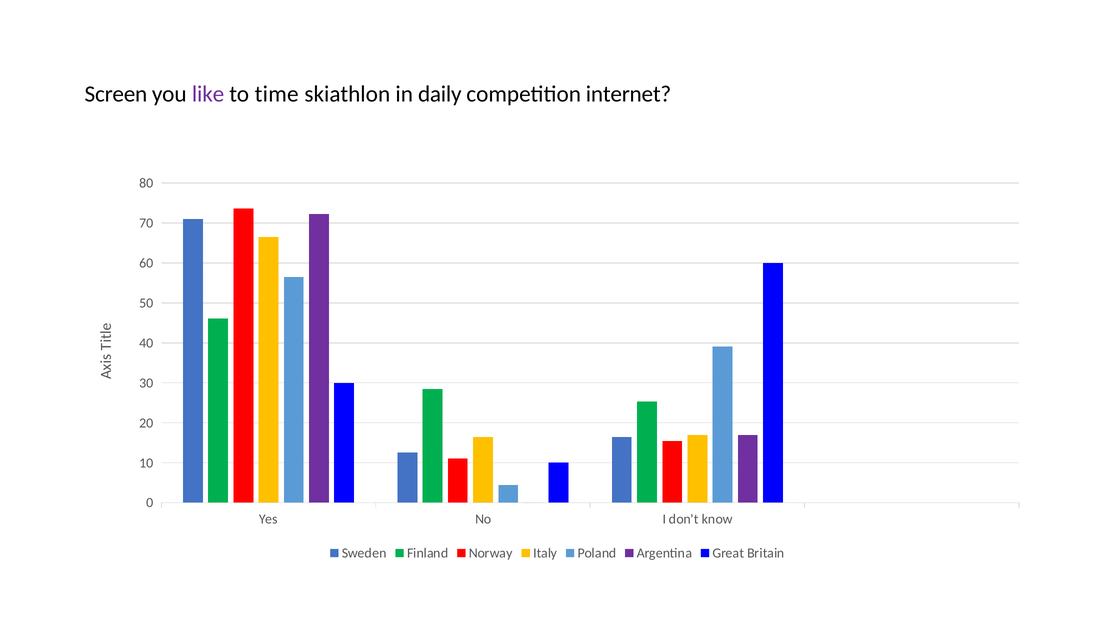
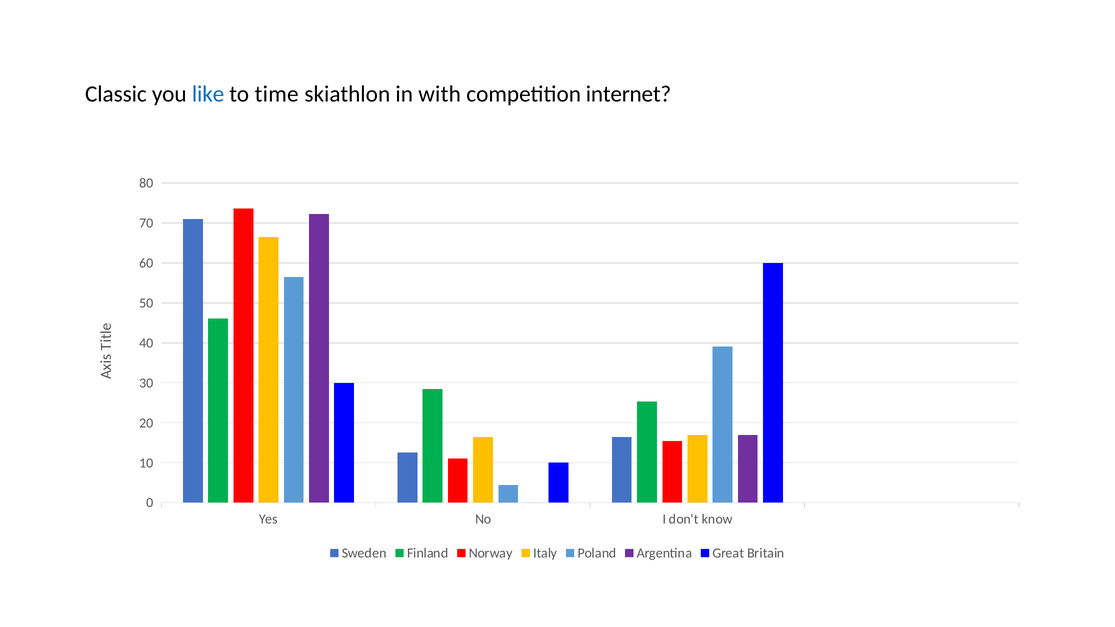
Screen: Screen -> Classic (116, 94)
like colour: purple -> blue (208, 94)
daily: daily -> with (440, 94)
